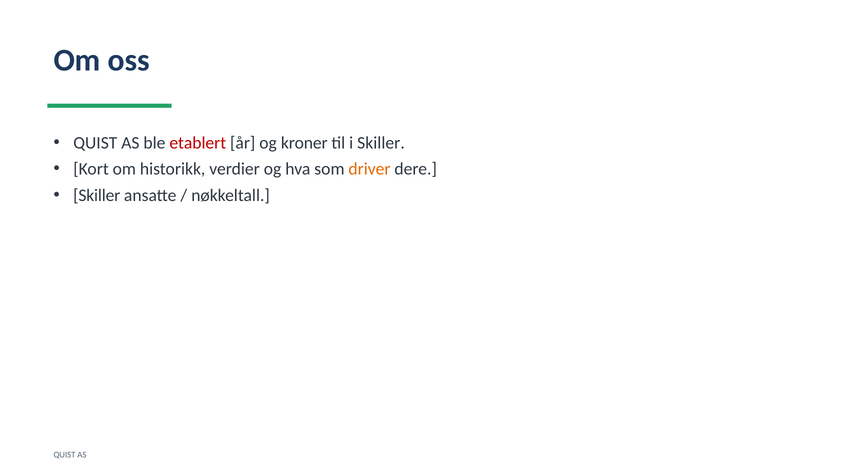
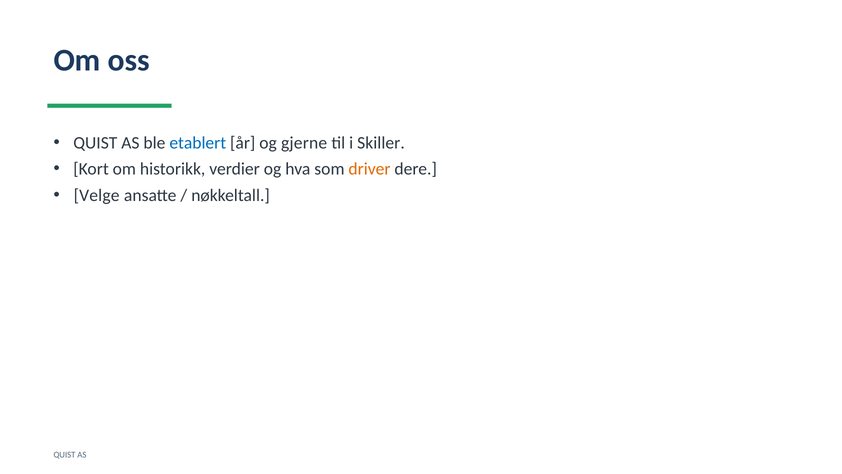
etablert colour: red -> blue (198, 143)
kroner: kroner -> gjerne (304, 143)
Skiller: Skiller -> Velge (97, 195)
